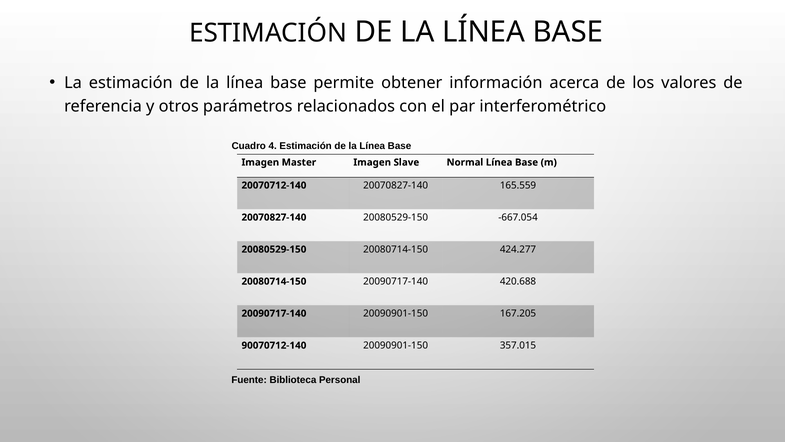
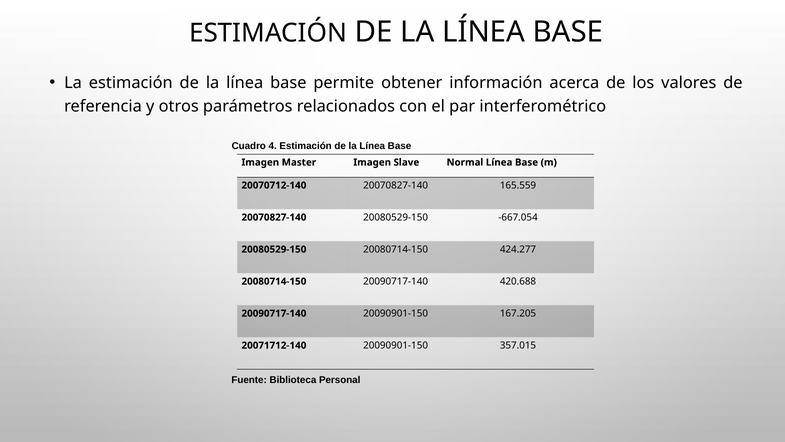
90070712-140: 90070712-140 -> 20071712-140 (274, 345)
